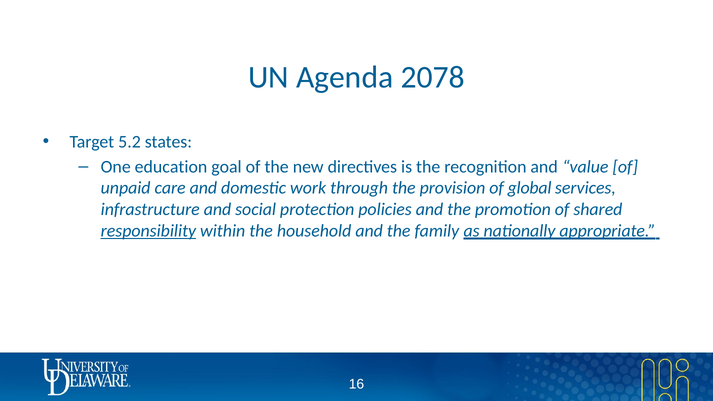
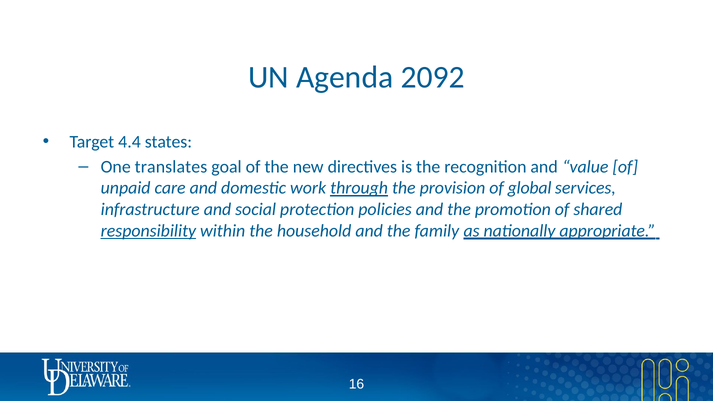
2078: 2078 -> 2092 (433, 77)
5.2: 5.2 -> 4.4 (130, 142)
education: education -> translates (171, 167)
through underline: none -> present (359, 188)
